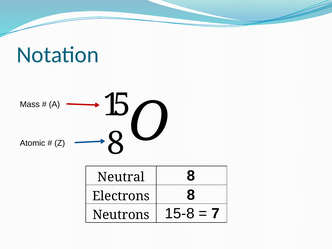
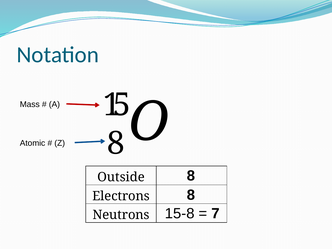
Neutral: Neutral -> Outside (121, 177)
